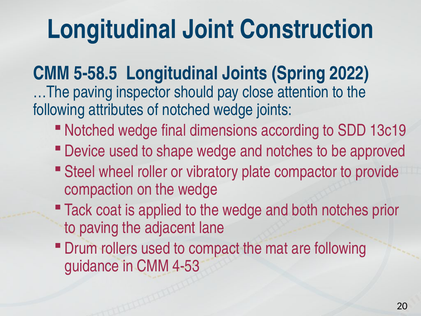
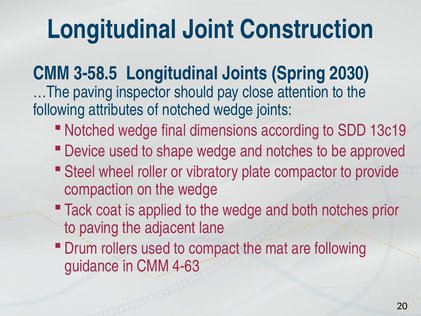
5-58.5: 5-58.5 -> 3-58.5 (96, 73)
2022: 2022 -> 2030 (349, 73)
4-53: 4-53 -> 4-63 (186, 266)
